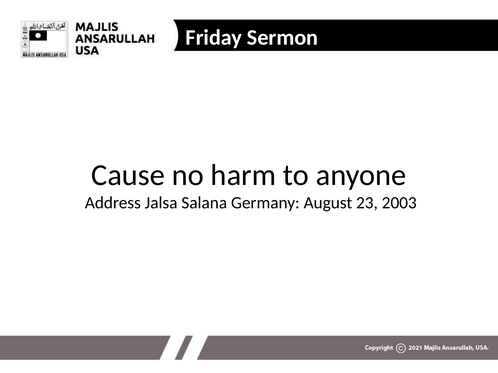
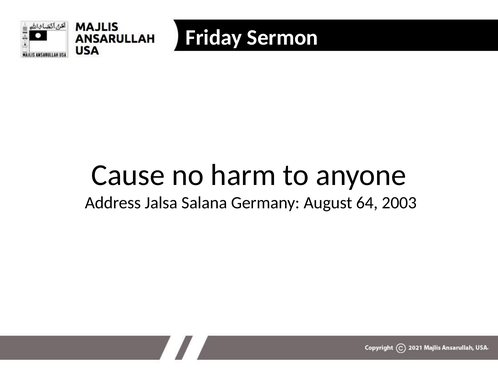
23: 23 -> 64 (367, 203)
